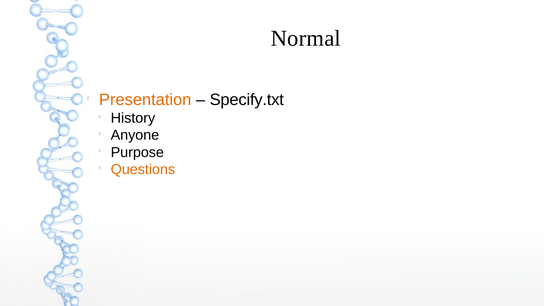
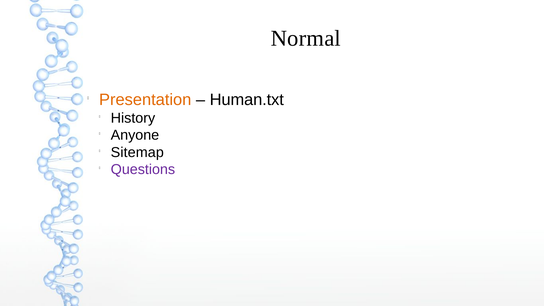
Specify.txt: Specify.txt -> Human.txt (247, 100)
Purpose: Purpose -> Sitemap (137, 152)
Questions colour: orange -> purple (143, 170)
